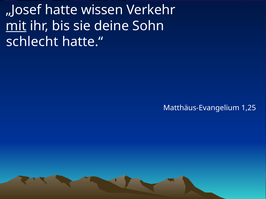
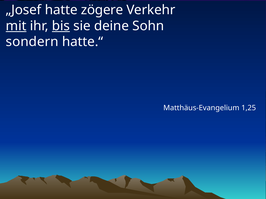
wissen: wissen -> zögere (102, 10)
bis underline: none -> present (61, 26)
schlecht: schlecht -> sondern (32, 42)
